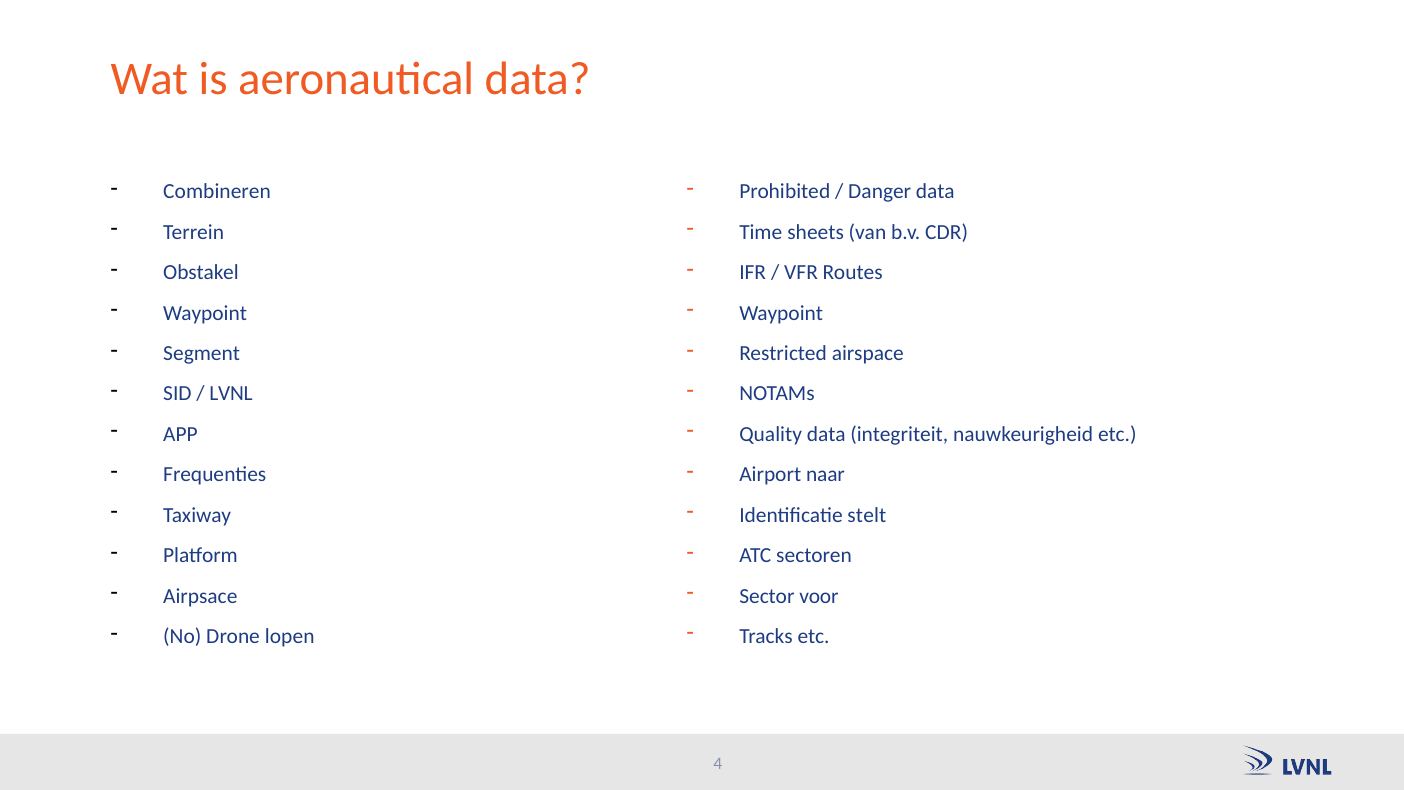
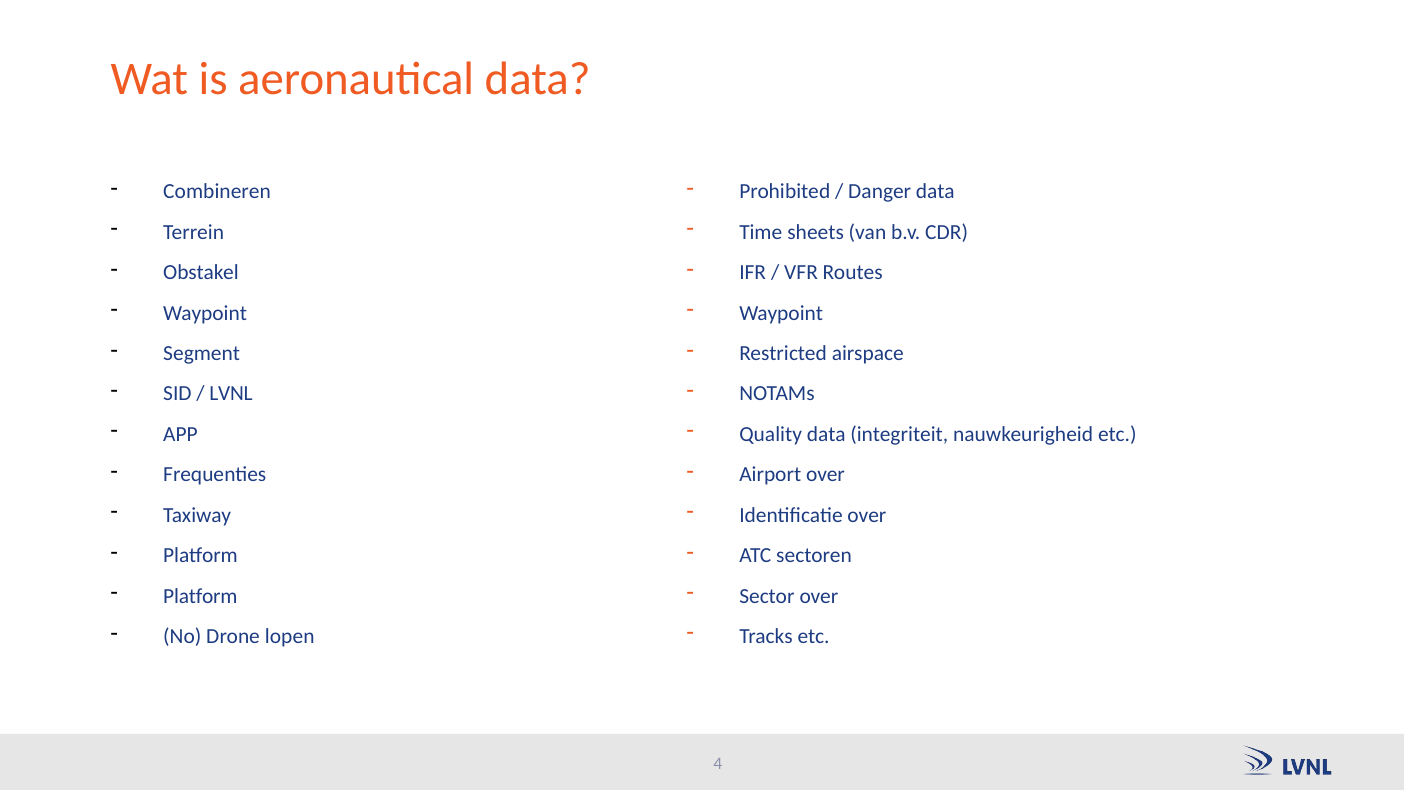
Airport naar: naar -> over (825, 475)
Identificatie stelt: stelt -> over (867, 515)
Sector voor: voor -> over (819, 596)
Airpsace: Airpsace -> Platform (200, 596)
